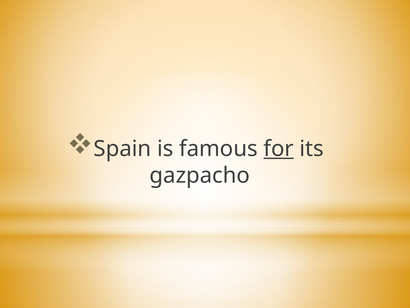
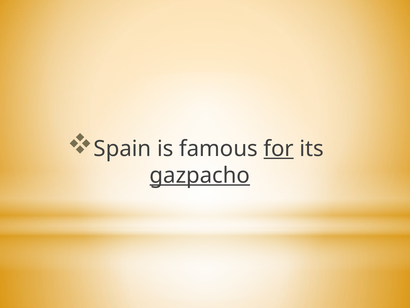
gazpacho underline: none -> present (200, 175)
